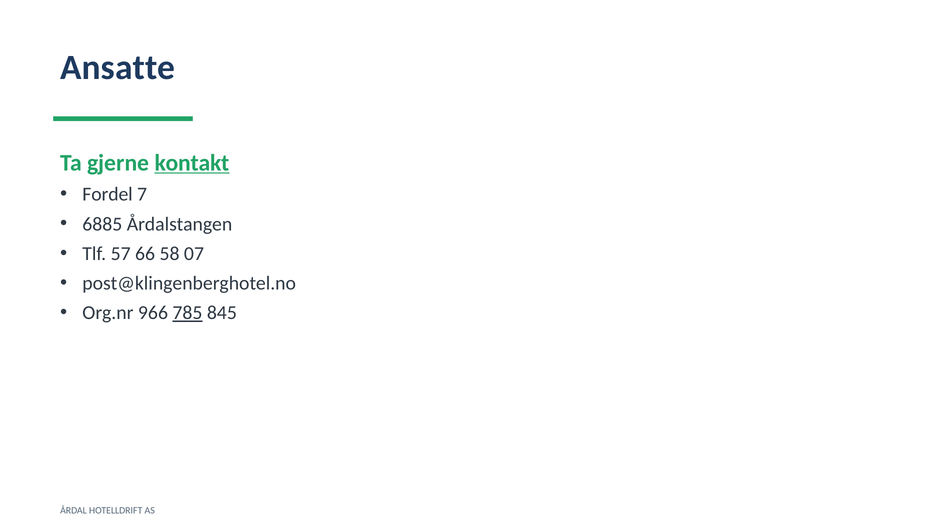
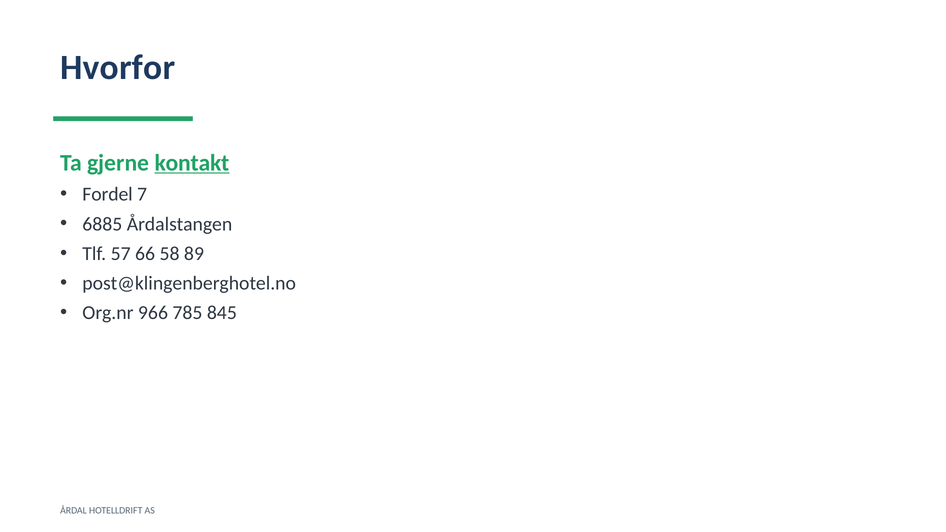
Ansatte: Ansatte -> Hvorfor (118, 68)
07: 07 -> 89 (194, 254)
785 underline: present -> none (187, 313)
